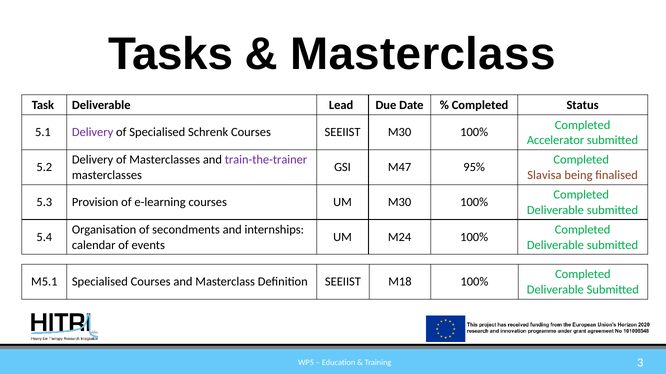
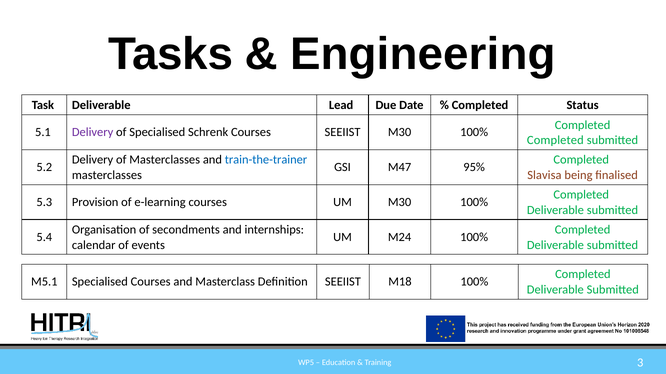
Masterclass: Masterclass -> Engineering (423, 54)
Accelerator: Accelerator -> Completed (555, 140)
train-the-trainer colour: purple -> blue (266, 160)
